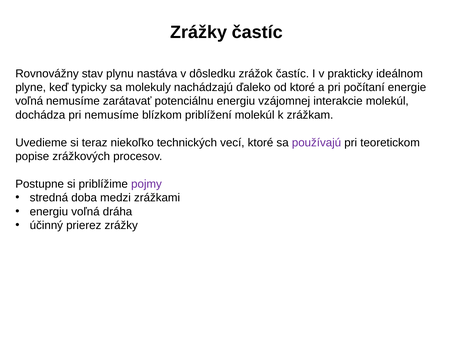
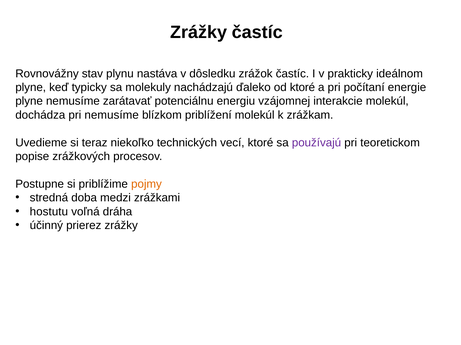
voľná: voľná -> plyne (29, 101)
pojmy colour: purple -> orange (146, 184)
energiu: energiu -> hostutu (49, 212)
